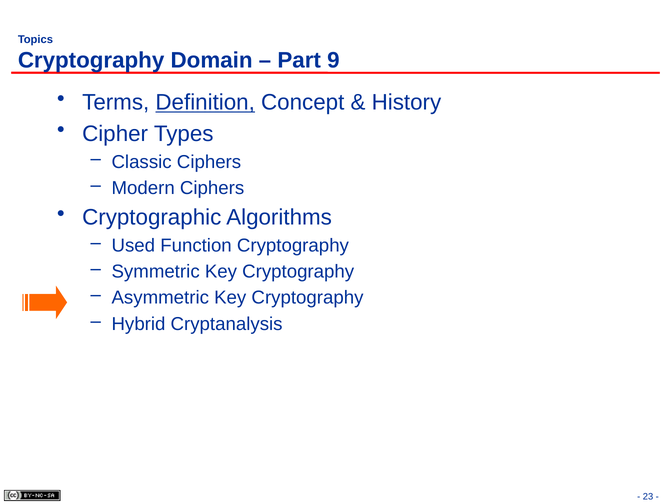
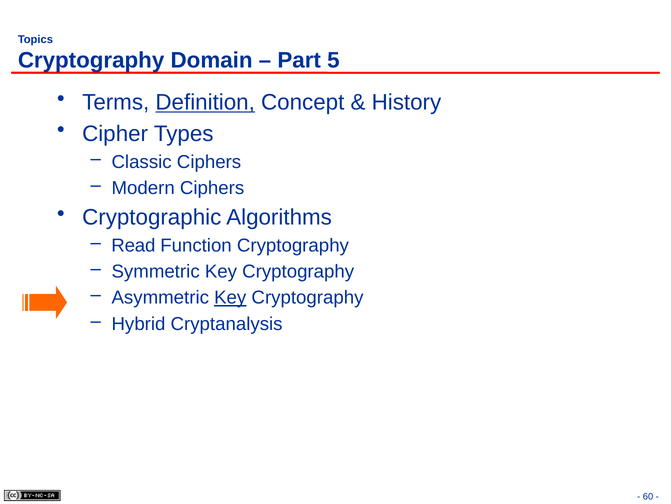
9: 9 -> 5 (333, 60)
Used: Used -> Read (133, 245)
Key underline: none -> present (230, 297)
23: 23 -> 60 (648, 496)
